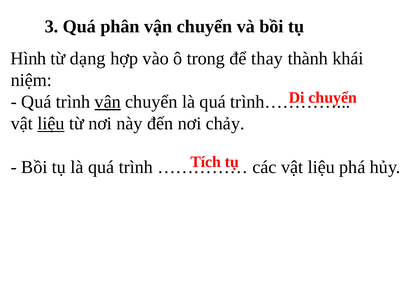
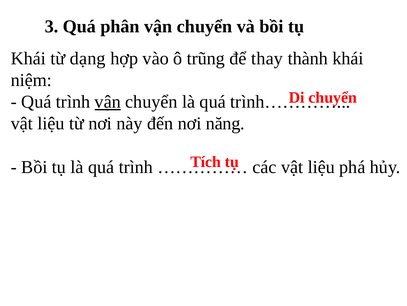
Hình: Hình -> Khái (28, 58)
trong: trong -> trũng (206, 58)
liệu underline: present -> none (51, 123)
chảy: chảy -> năng (225, 123)
